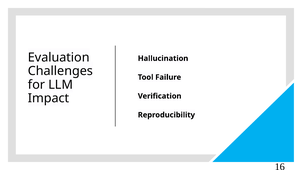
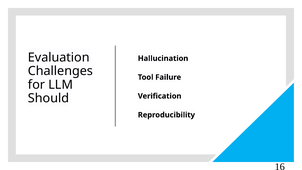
Impact: Impact -> Should (49, 98)
